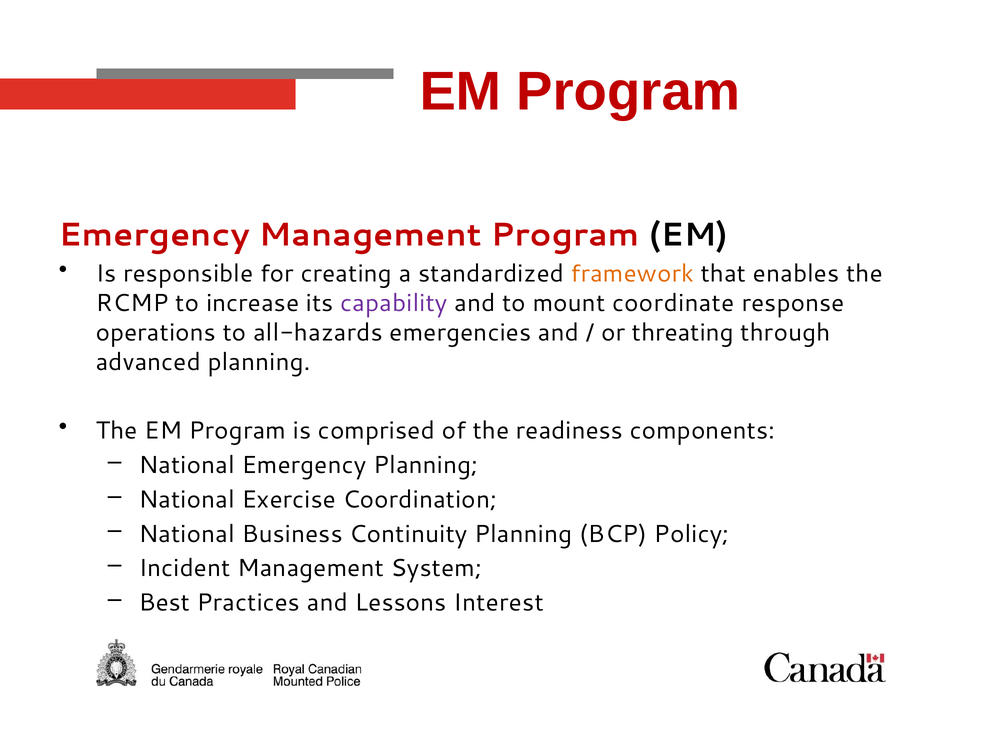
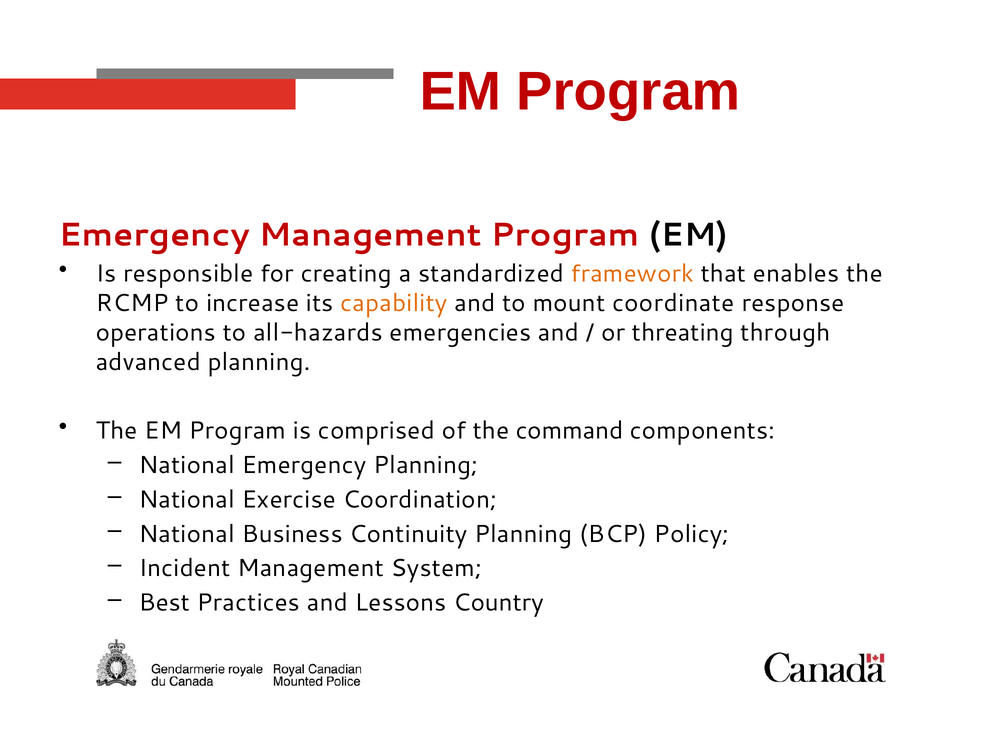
capability colour: purple -> orange (394, 303)
readiness: readiness -> command (570, 430)
Interest: Interest -> Country (499, 602)
